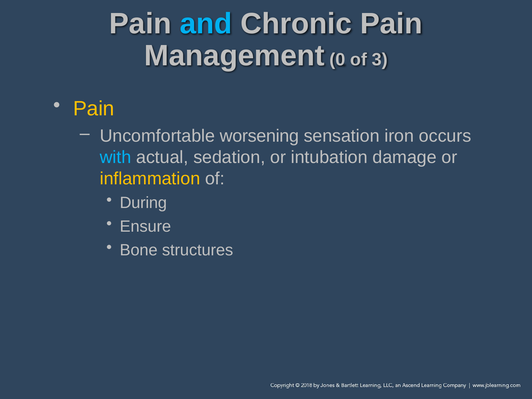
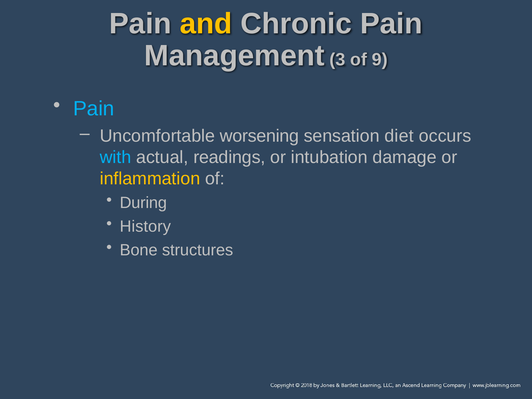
and colour: light blue -> yellow (206, 24)
0: 0 -> 3 (337, 60)
3: 3 -> 9 (380, 60)
Pain colour: yellow -> light blue (94, 109)
iron: iron -> diet (399, 136)
sedation: sedation -> readings (229, 157)
Ensure: Ensure -> History (145, 227)
